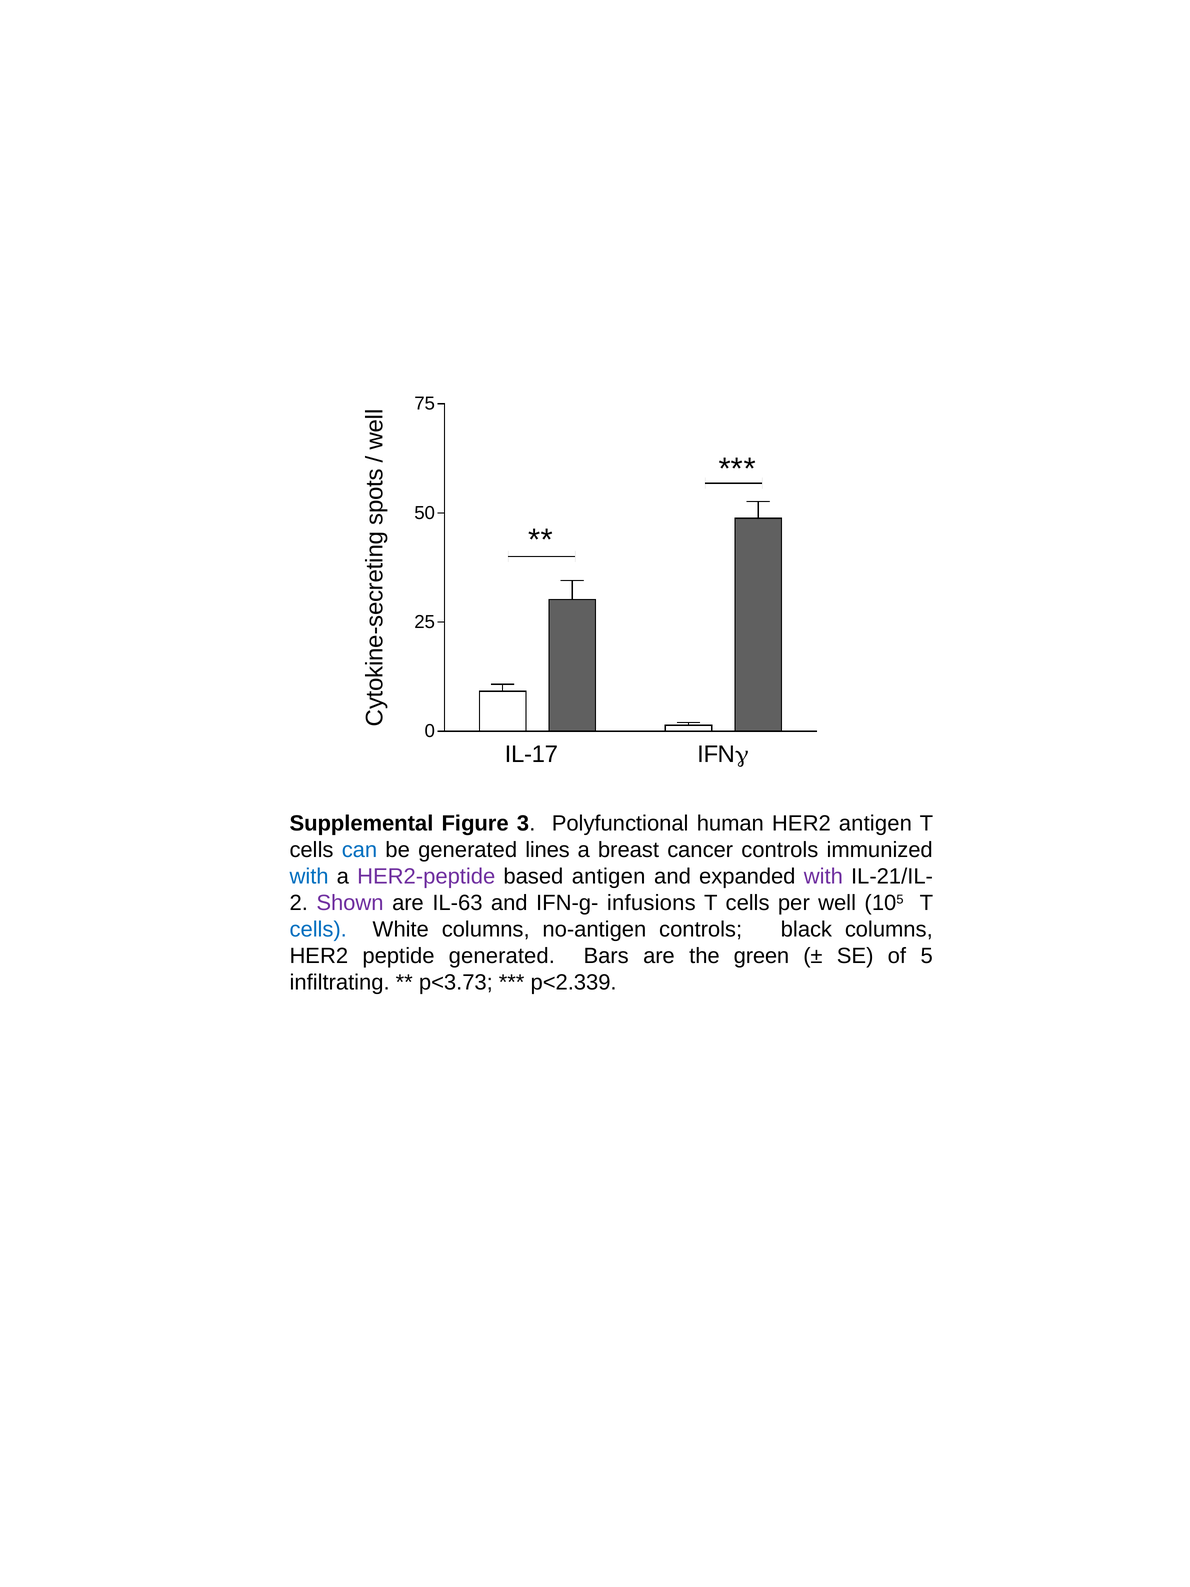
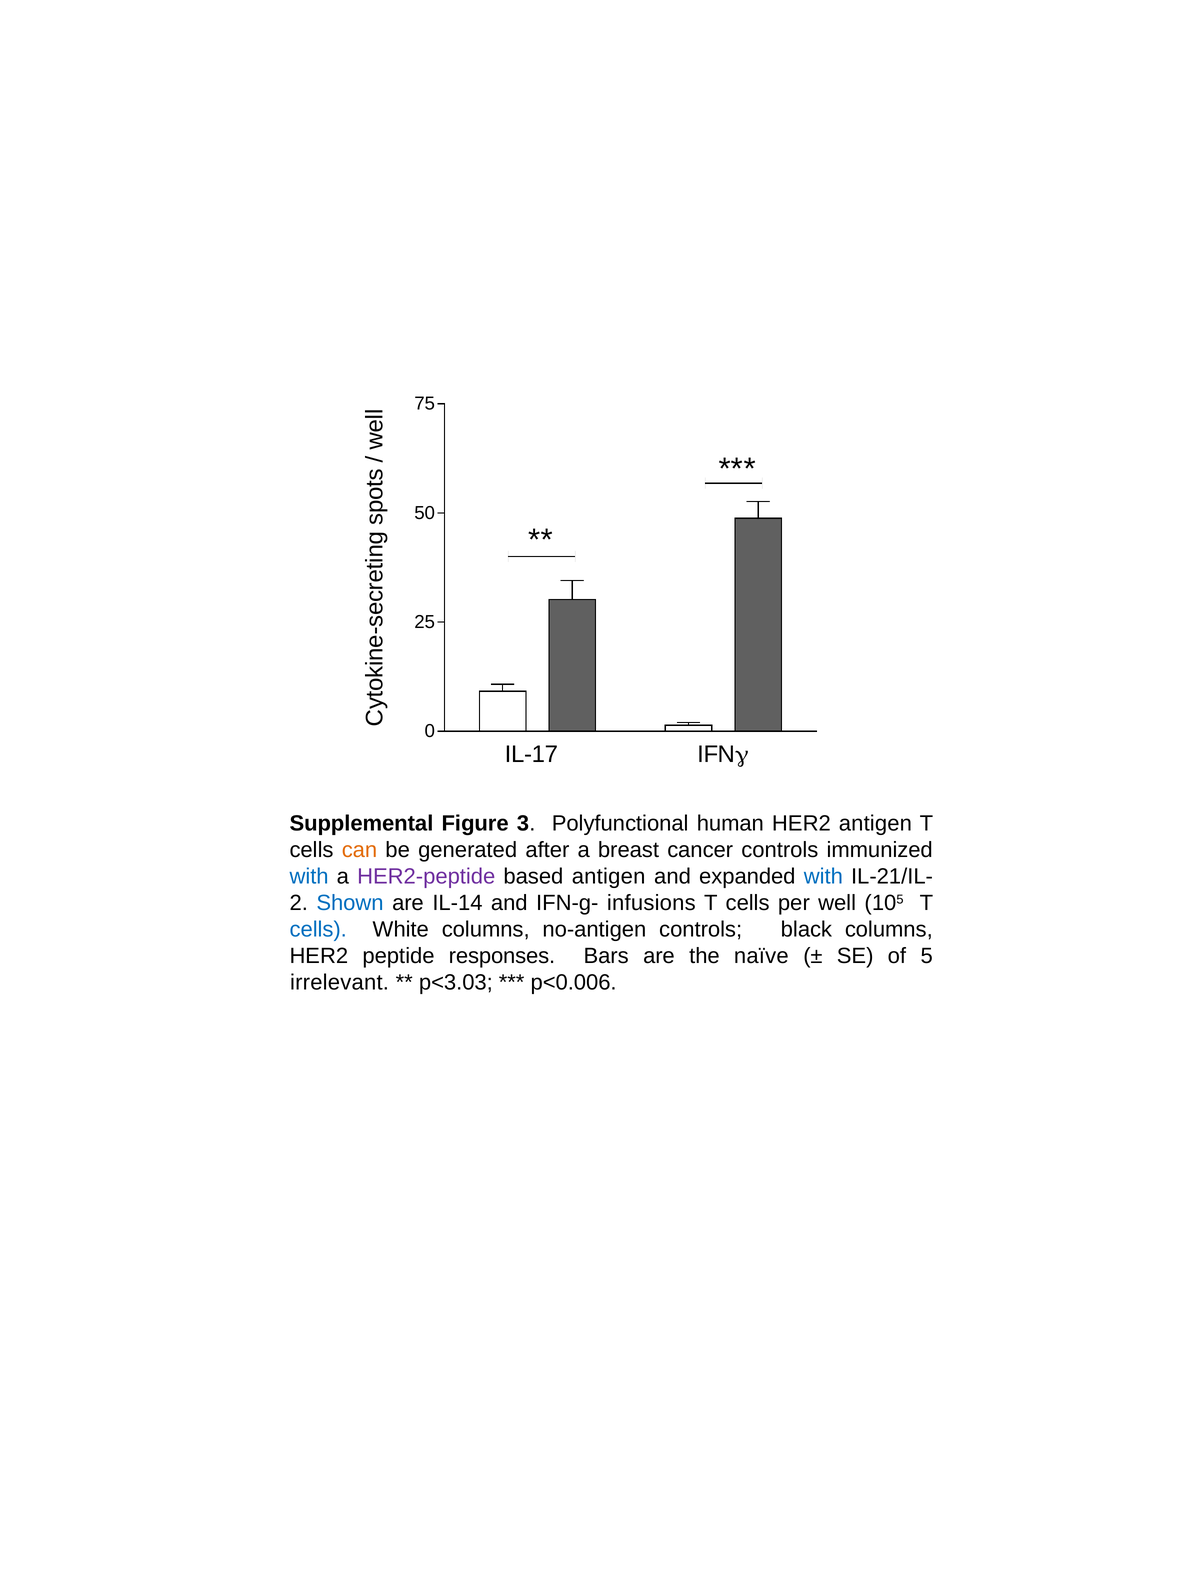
can colour: blue -> orange (359, 850)
lines: lines -> after (547, 850)
with colour: purple -> blue (823, 876)
Shown colour: purple -> blue (350, 903)
IL-63: IL-63 -> IL-14 (457, 903)
peptide generated: generated -> responses (502, 956)
green: green -> naïve (761, 956)
infiltrating: infiltrating -> irrelevant (339, 982)
p<3.73: p<3.73 -> p<3.03 (456, 982)
p<2.339: p<2.339 -> p<0.006 (574, 982)
